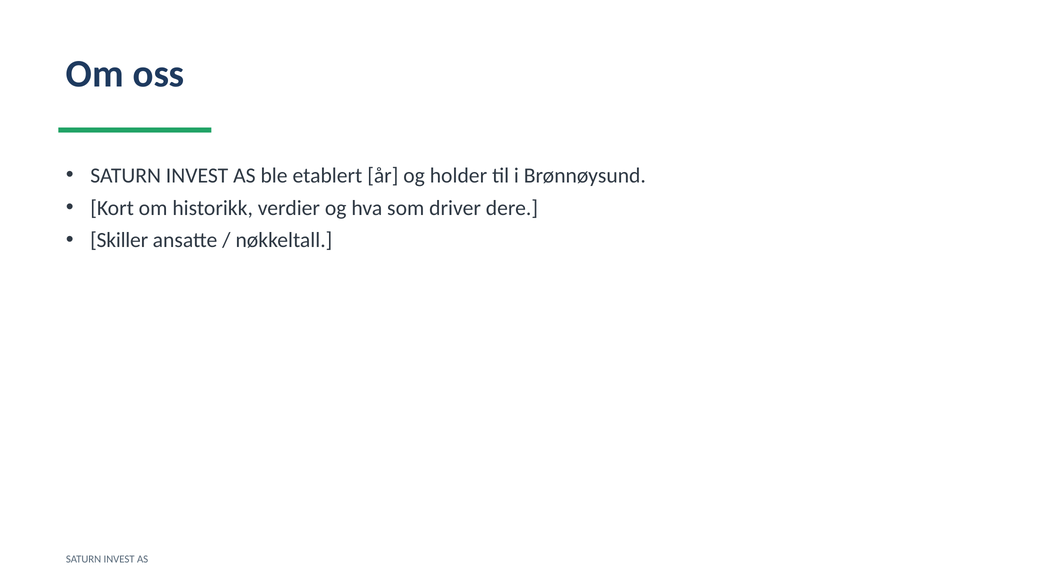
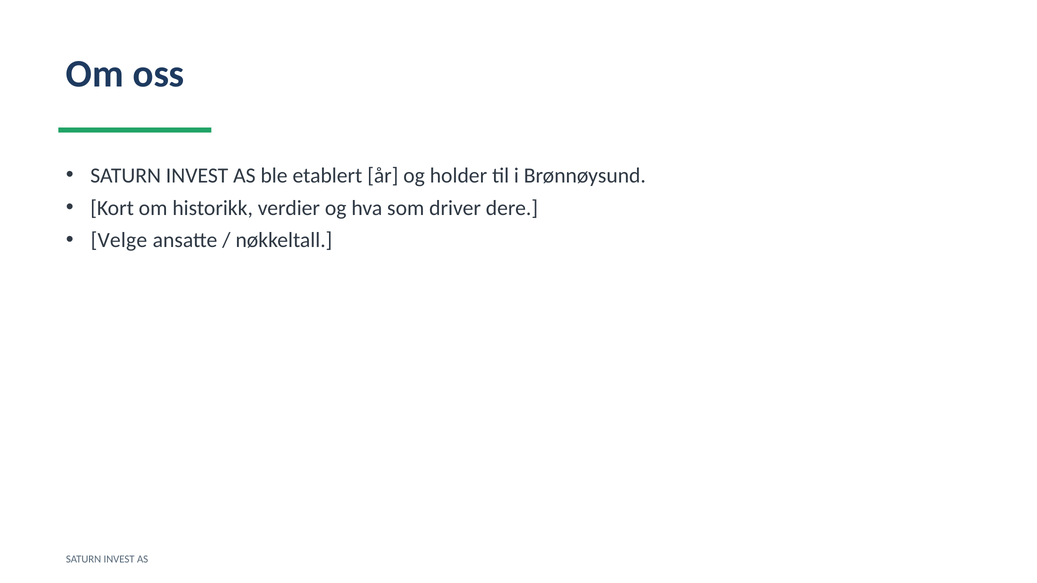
Skiller: Skiller -> Velge (119, 240)
